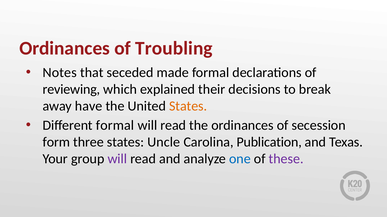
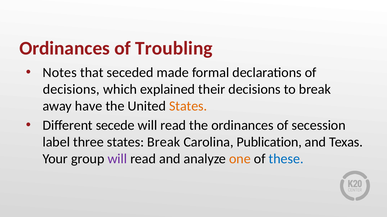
reviewing: reviewing -> decisions (71, 89)
Different formal: formal -> secede (115, 126)
form: form -> label (56, 143)
states Uncle: Uncle -> Break (164, 143)
one colour: blue -> orange (240, 159)
these colour: purple -> blue (286, 159)
